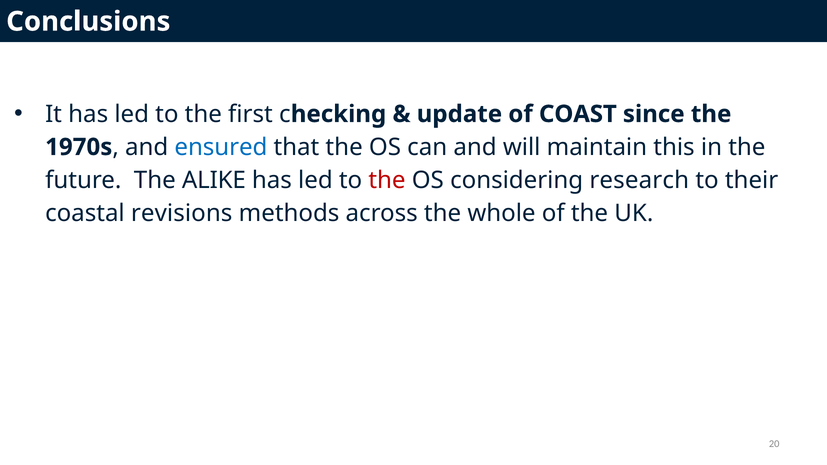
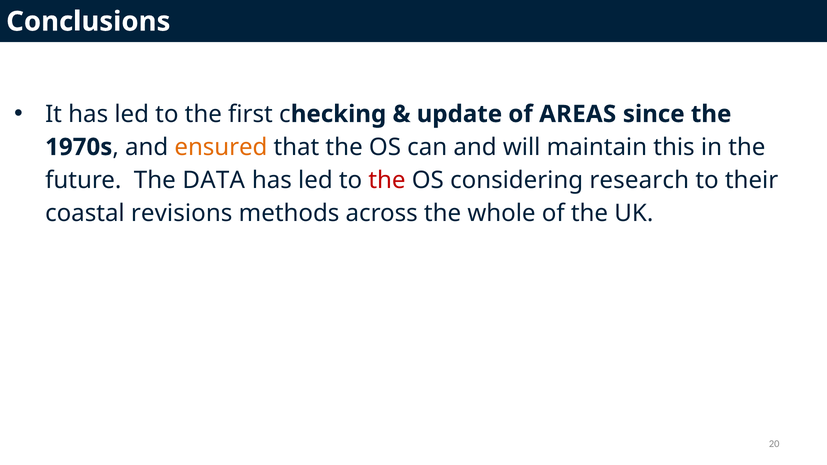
COAST: COAST -> AREAS (578, 114)
ensured colour: blue -> orange (221, 147)
ALIKE: ALIKE -> DATA (214, 180)
